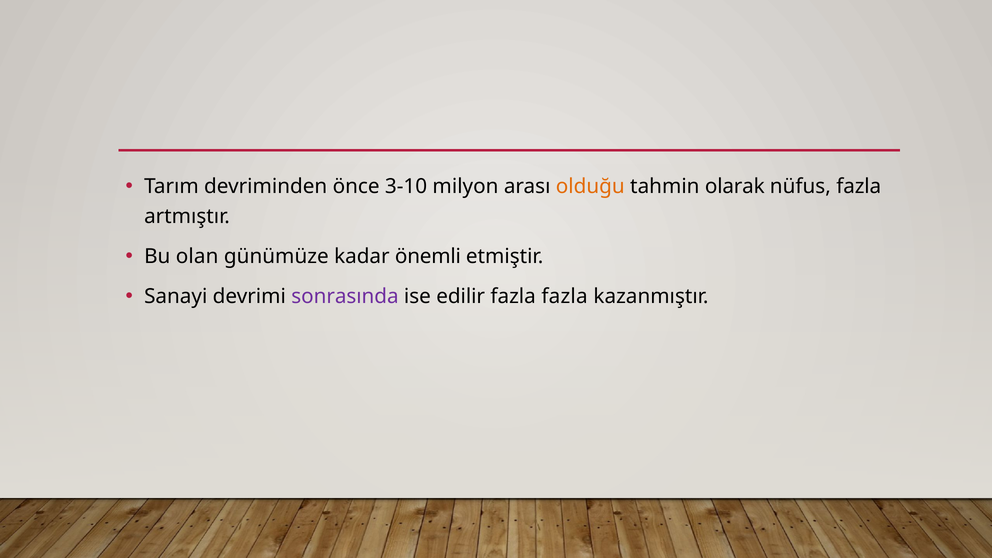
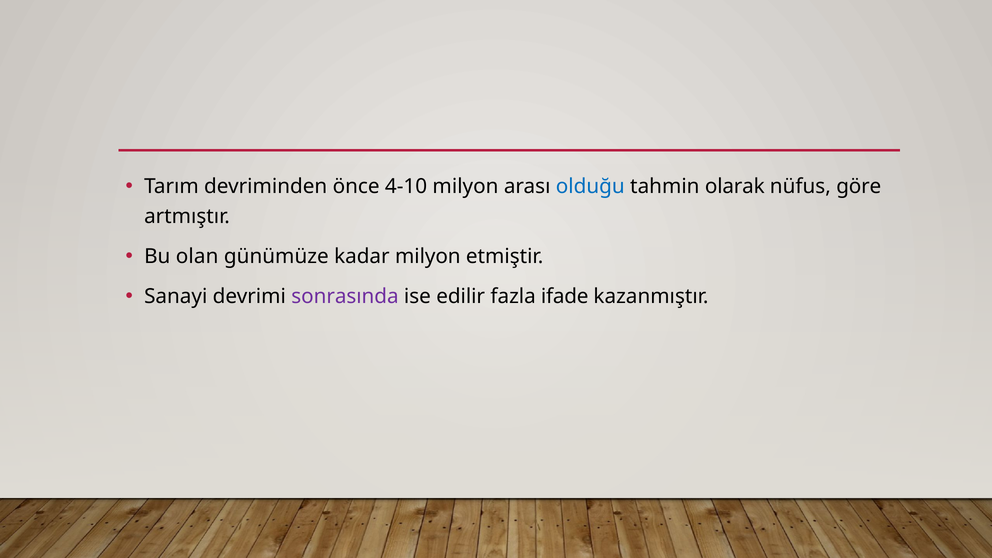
3-10: 3-10 -> 4-10 (406, 187)
olduğu colour: orange -> blue (590, 187)
nüfus fazla: fazla -> göre (859, 187)
kadar önemli: önemli -> milyon (428, 256)
fazla fazla: fazla -> ifade (565, 296)
